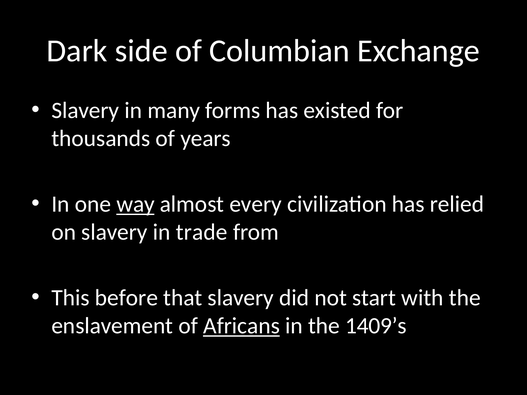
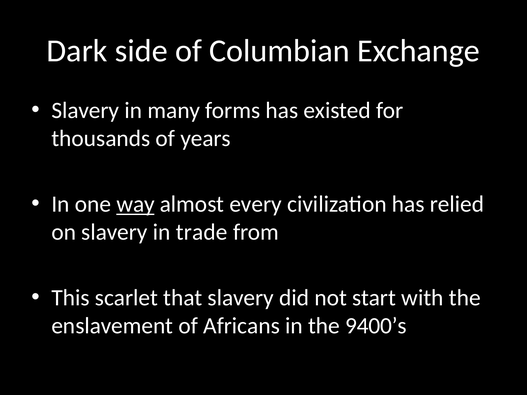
before: before -> scarlet (126, 298)
Africans underline: present -> none (241, 326)
1409’s: 1409’s -> 9400’s (376, 326)
